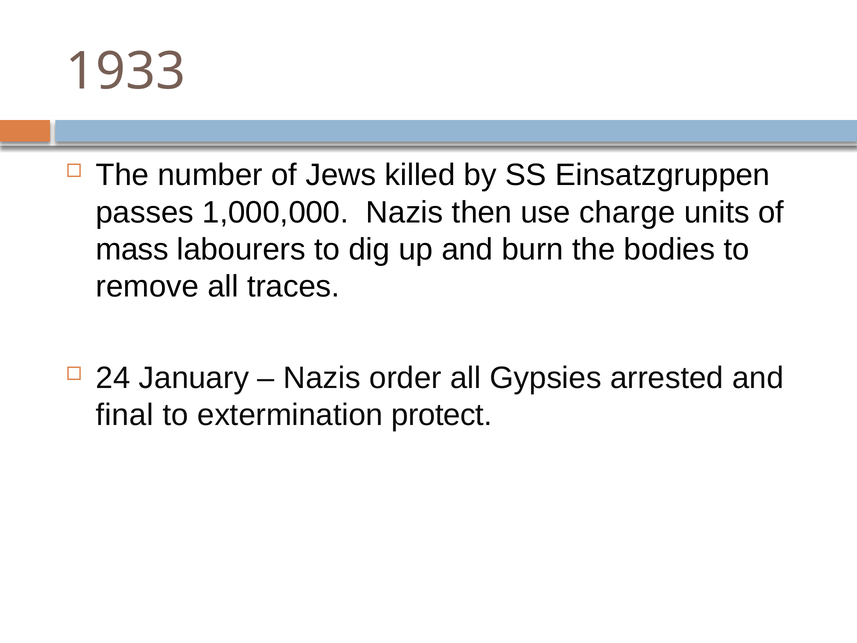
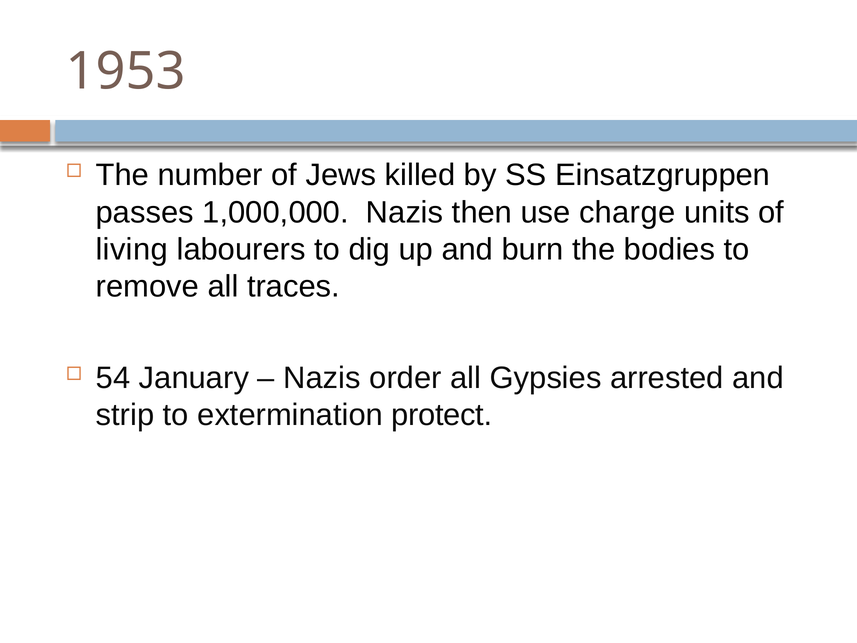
1933: 1933 -> 1953 (126, 71)
mass: mass -> living (132, 249)
24: 24 -> 54 (113, 378)
final: final -> strip (125, 415)
